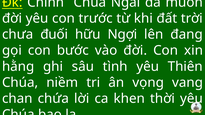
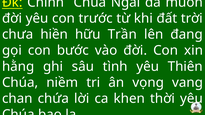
đuối: đuối -> hiền (54, 34)
Ngợi: Ngợi -> Trần (122, 34)
